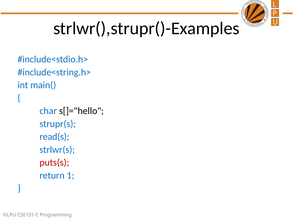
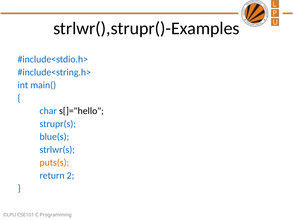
read(s: read(s -> blue(s (54, 137)
puts(s colour: red -> orange (54, 162)
1: 1 -> 2 (71, 175)
